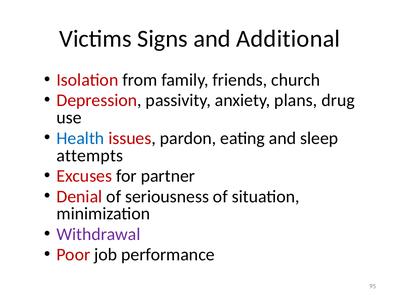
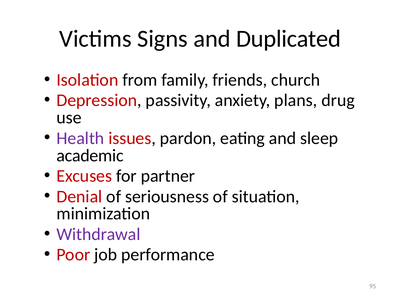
Additional: Additional -> Duplicated (288, 39)
Health colour: blue -> purple (80, 138)
attempts: attempts -> academic (90, 156)
